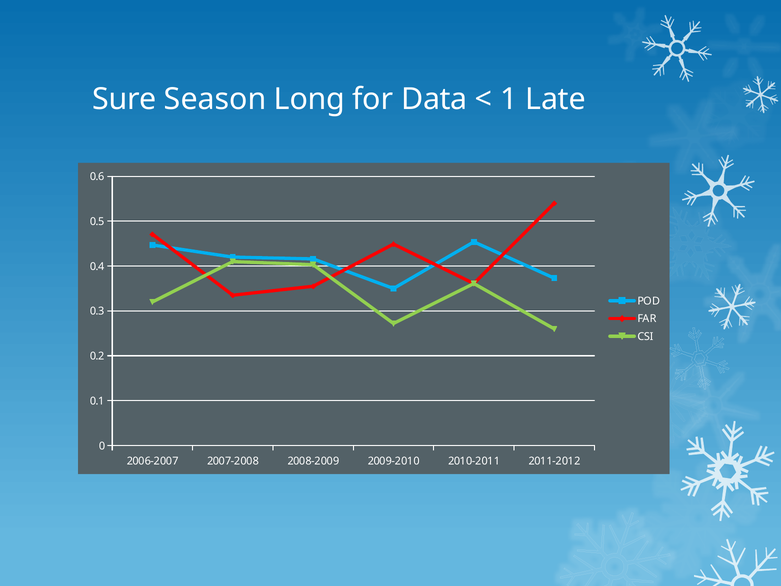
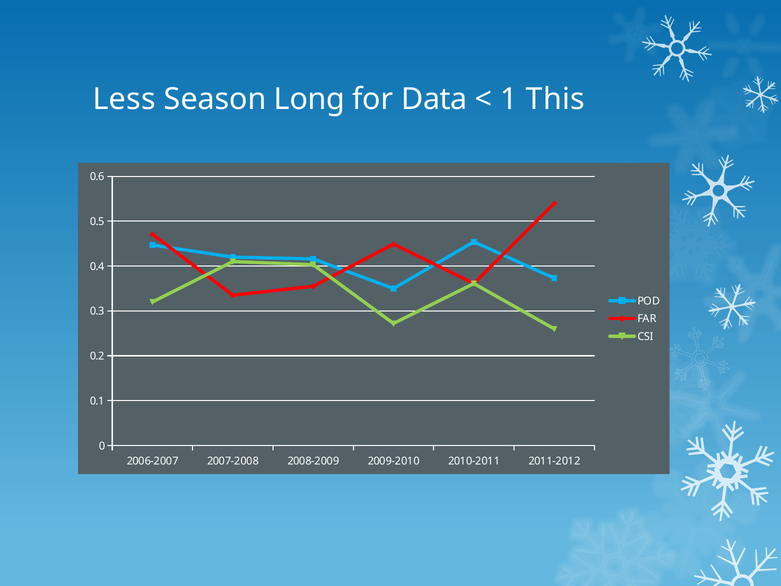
Sure: Sure -> Less (124, 99)
Late: Late -> This (555, 99)
